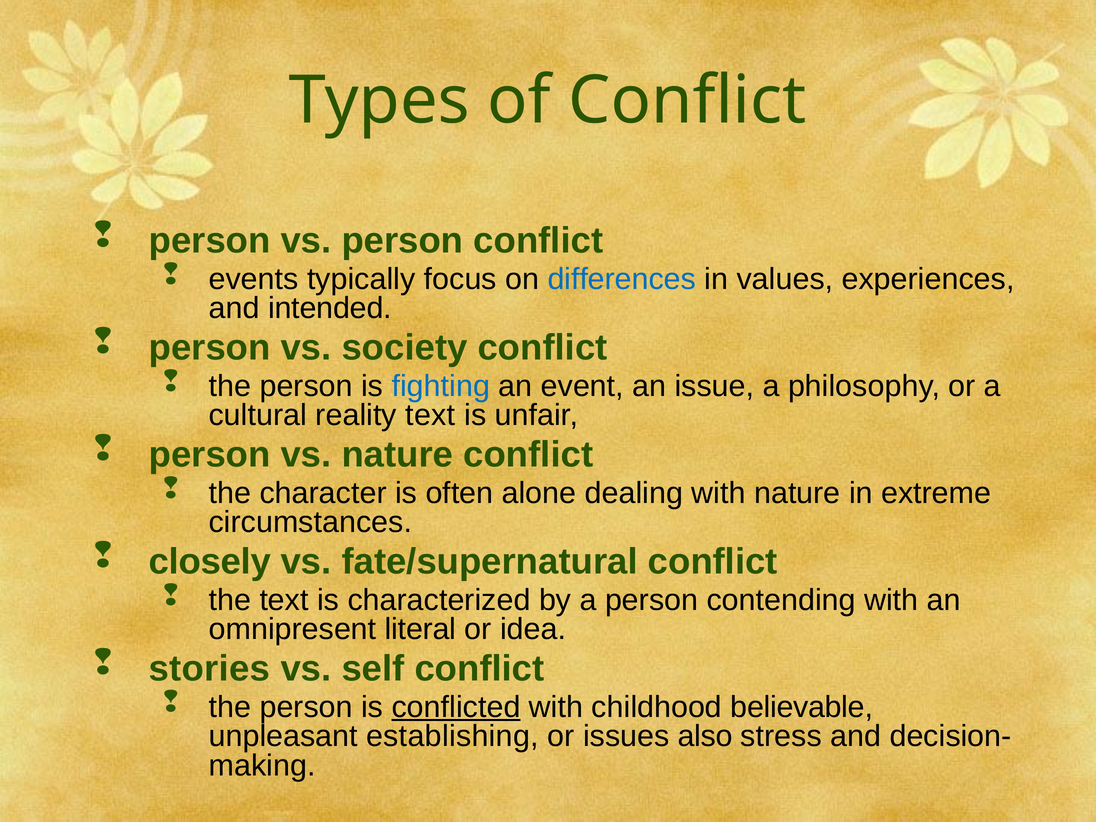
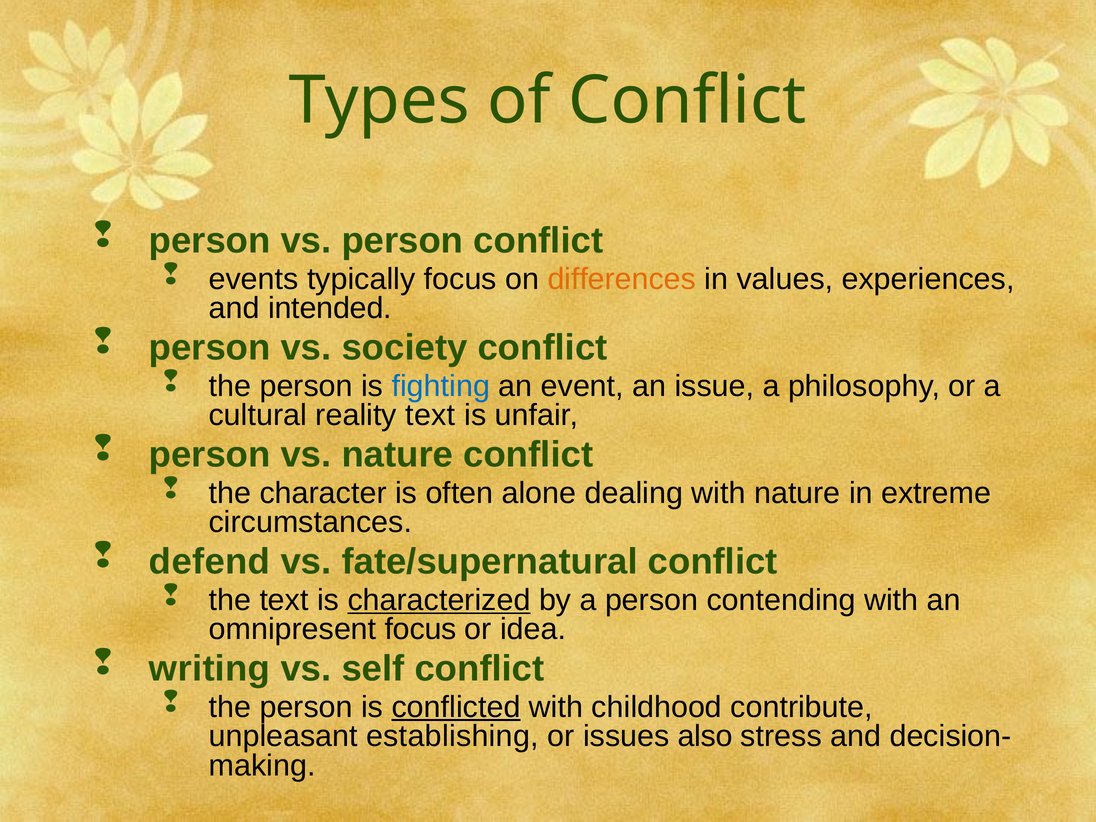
differences colour: blue -> orange (622, 279)
closely: closely -> defend (210, 562)
characterized underline: none -> present (439, 600)
omnipresent literal: literal -> focus (421, 629)
stories: stories -> writing (210, 669)
believable: believable -> contribute (802, 707)
